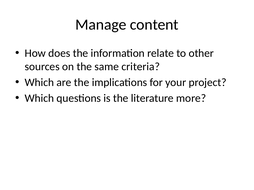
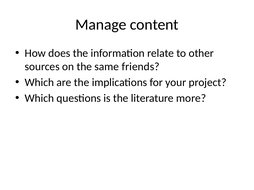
criteria: criteria -> friends (141, 67)
